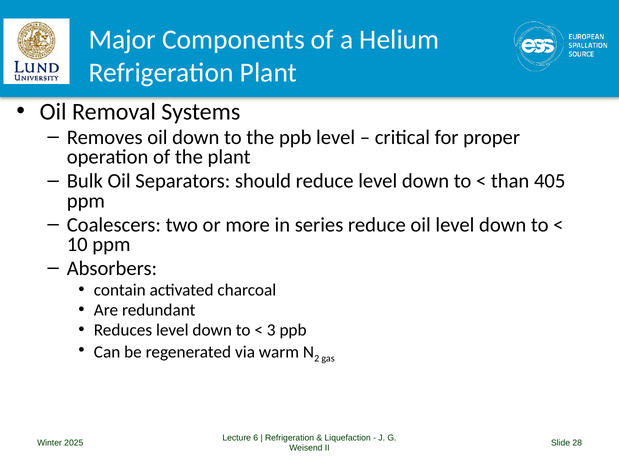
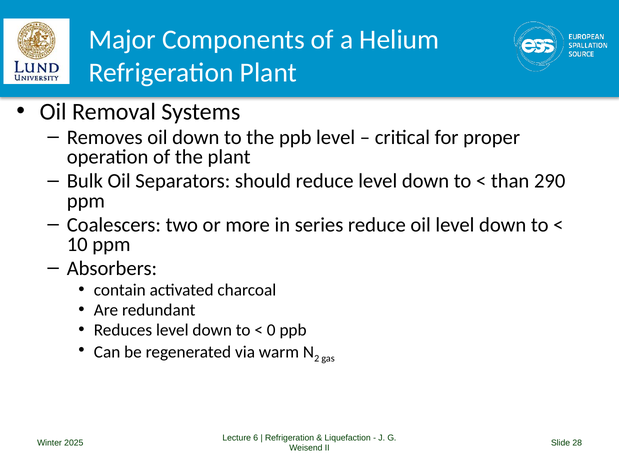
405: 405 -> 290 (550, 181)
3: 3 -> 0 (271, 330)
